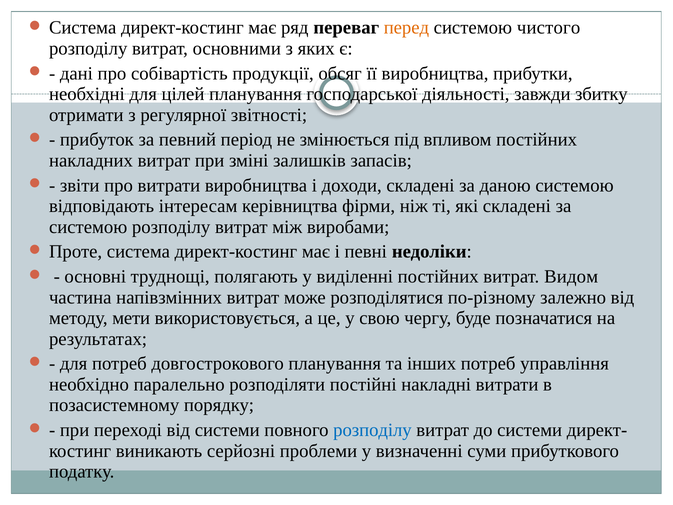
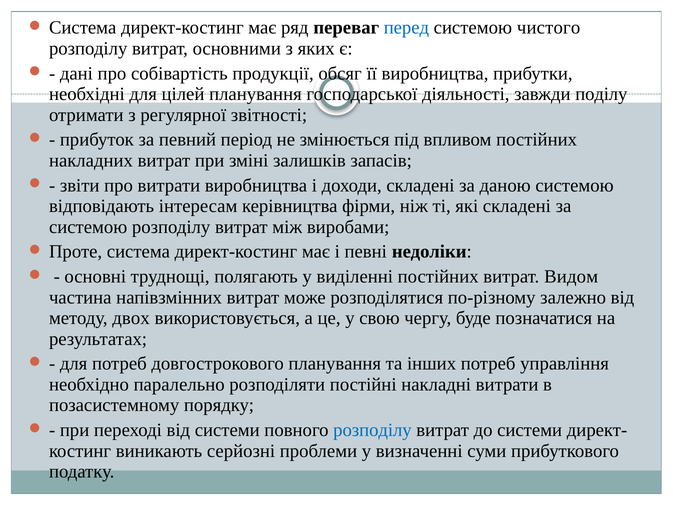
перед colour: orange -> blue (406, 28)
збитку: збитку -> поділу (601, 94)
мети: мети -> двох (131, 318)
